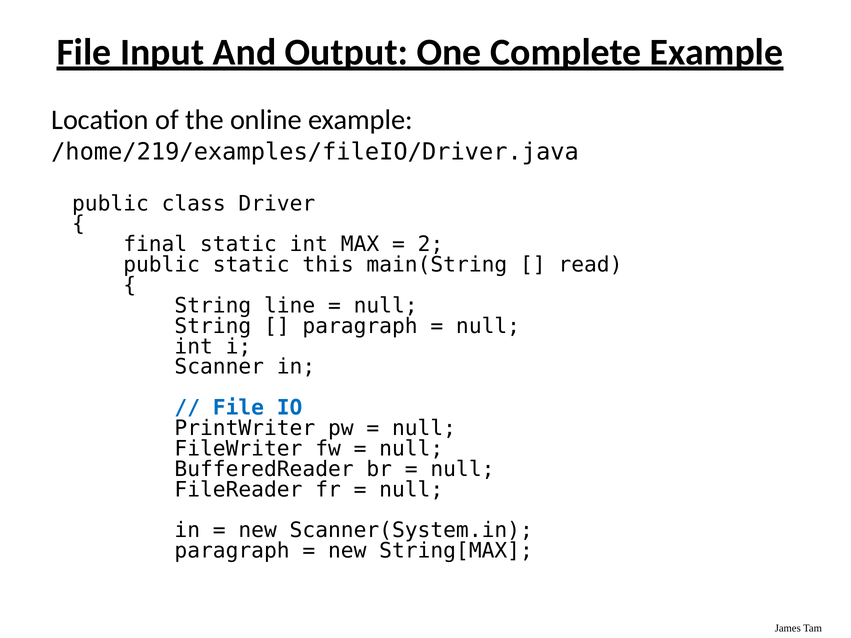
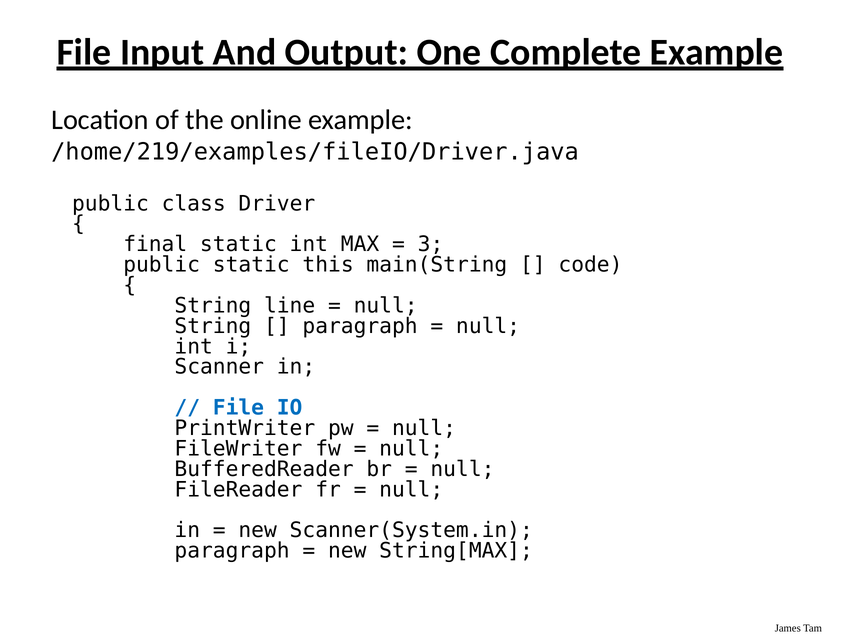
2: 2 -> 3 (431, 244)
read: read -> code (590, 265)
